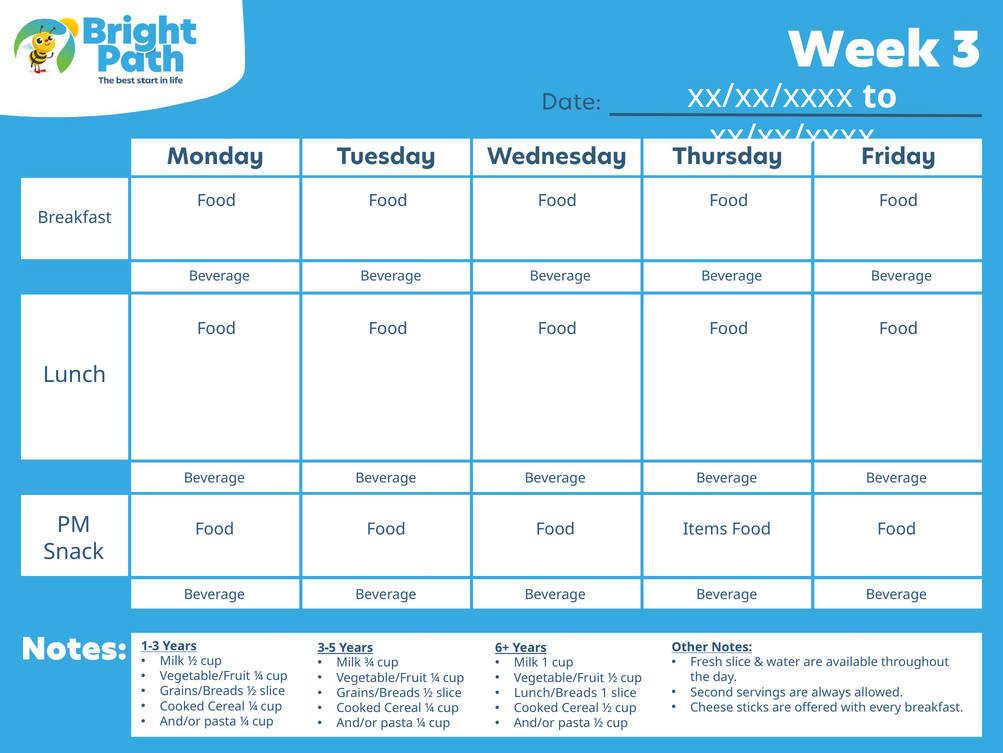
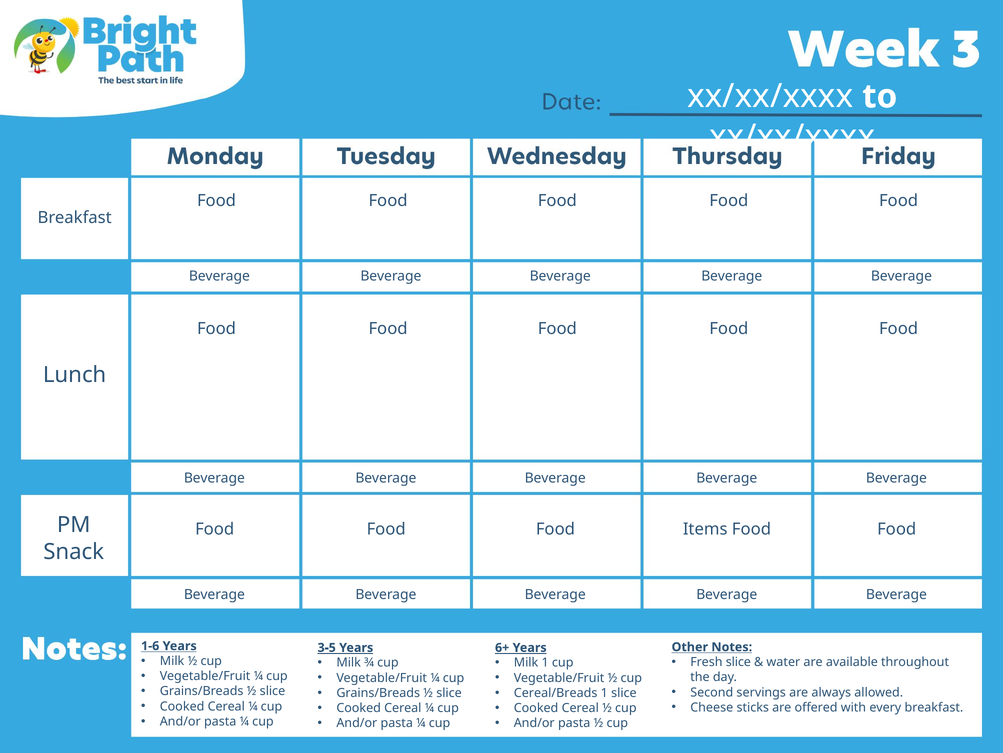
1-3: 1-3 -> 1-6 (150, 645)
Lunch/Breads: Lunch/Breads -> Cereal/Breads (556, 692)
